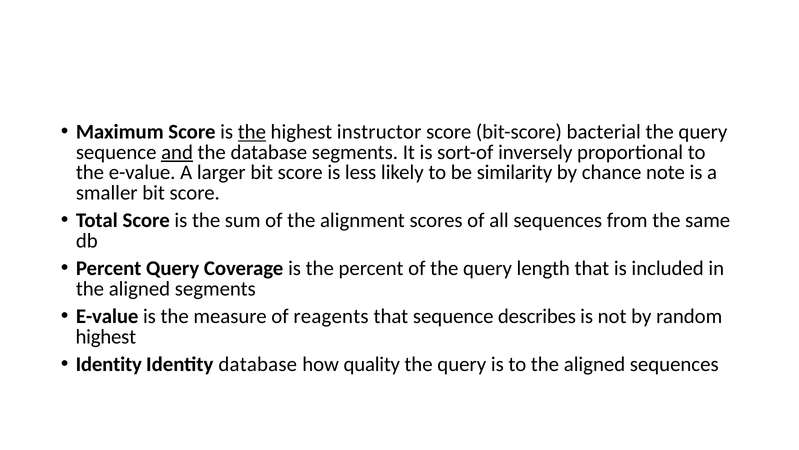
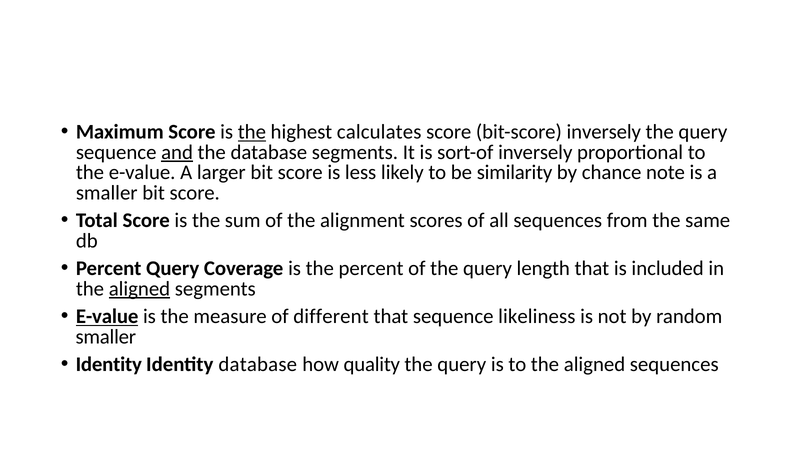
instructor: instructor -> calculates (379, 132)
bit-score bacterial: bacterial -> inversely (604, 132)
aligned underline: none -> present (139, 288)
E-value underline: none -> present (107, 316)
reagents: reagents -> different (331, 316)
describes: describes -> likeliness (537, 316)
highest: highest -> smaller (106, 336)
